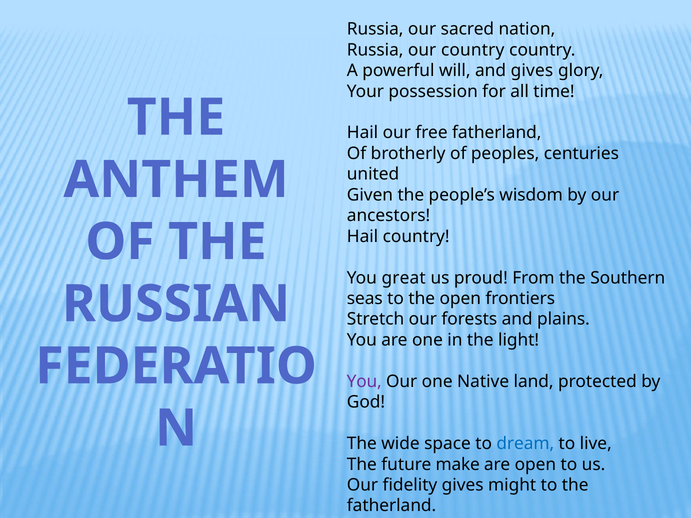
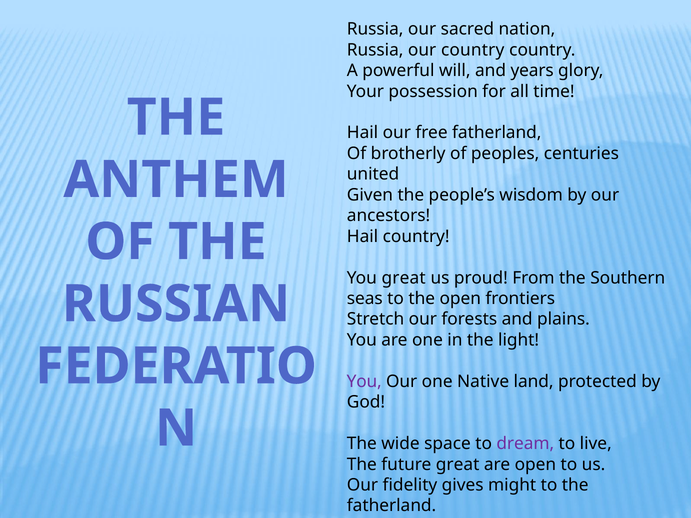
and gives: gives -> years (532, 71)
dream colour: blue -> purple (525, 444)
future make: make -> great (458, 465)
